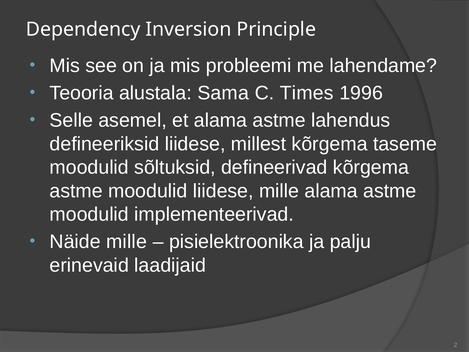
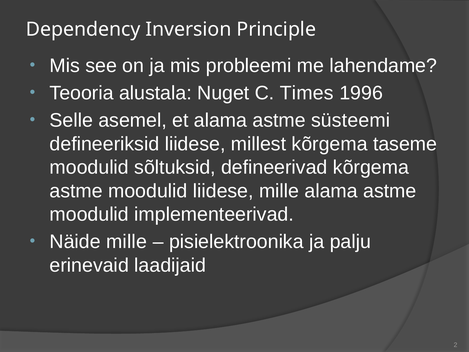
Sama: Sama -> Nuget (223, 93)
lahendus: lahendus -> süsteemi (351, 120)
